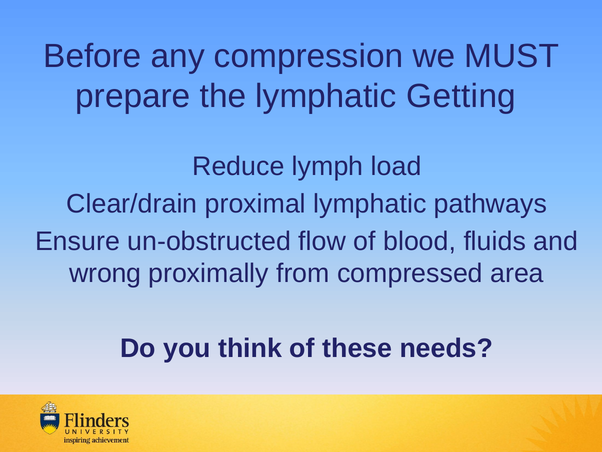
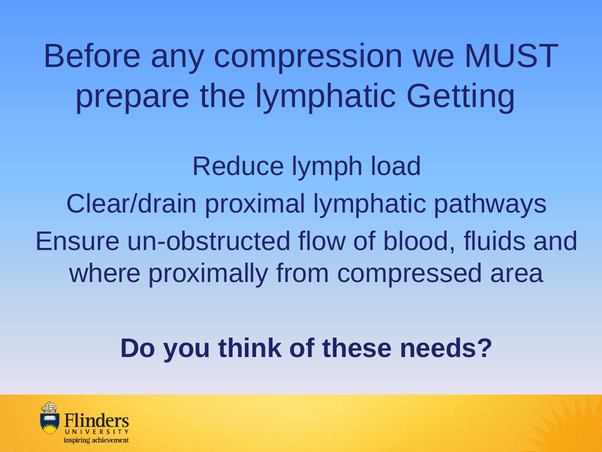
wrong: wrong -> where (105, 273)
